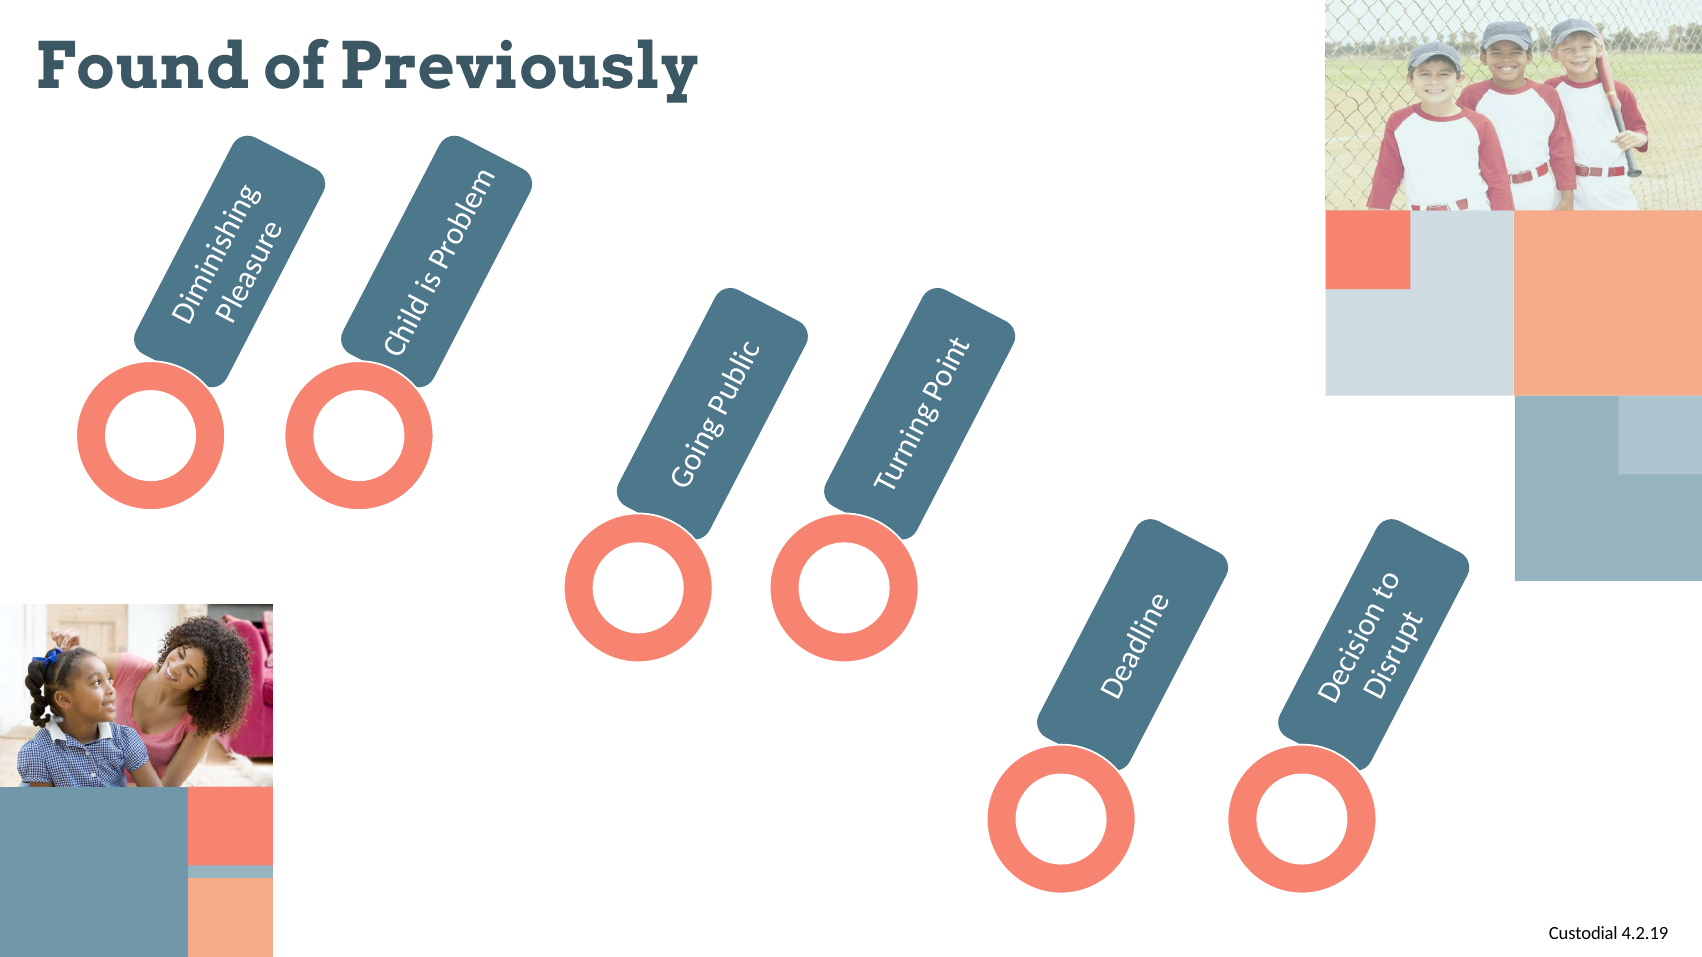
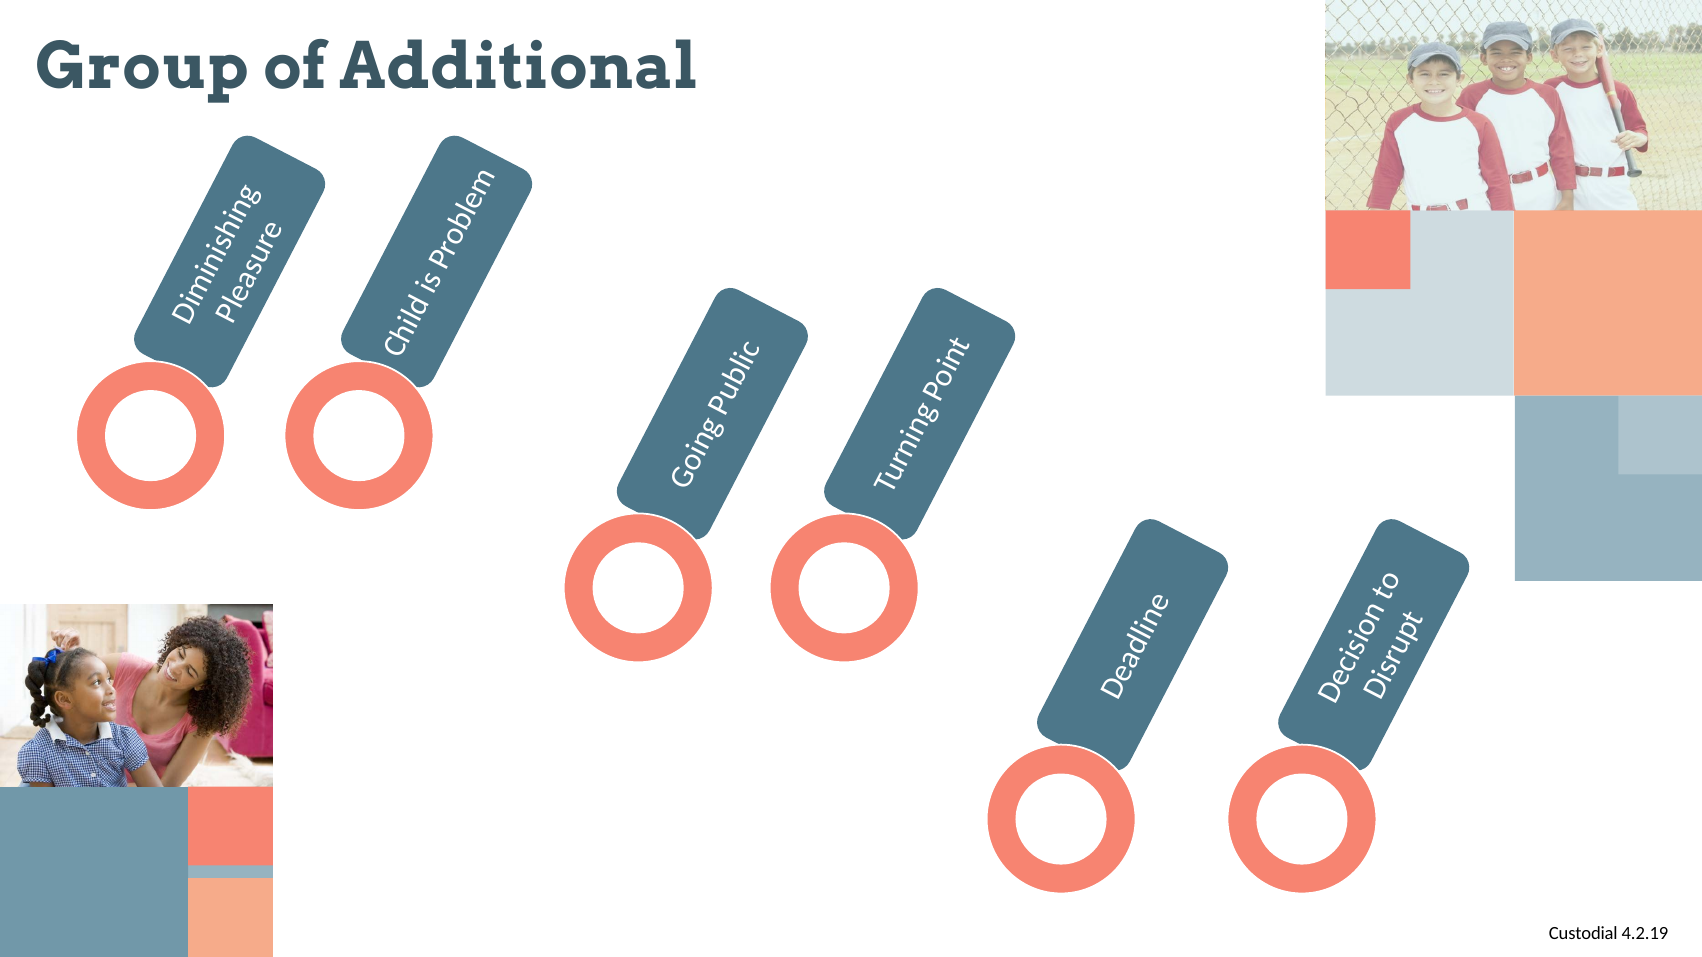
Found: Found -> Group (143, 67)
Previously: Previously -> Additional (519, 67)
